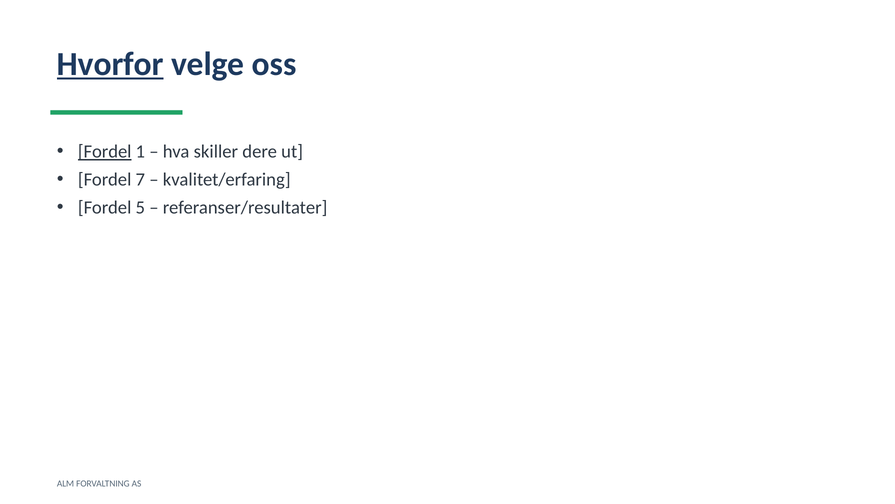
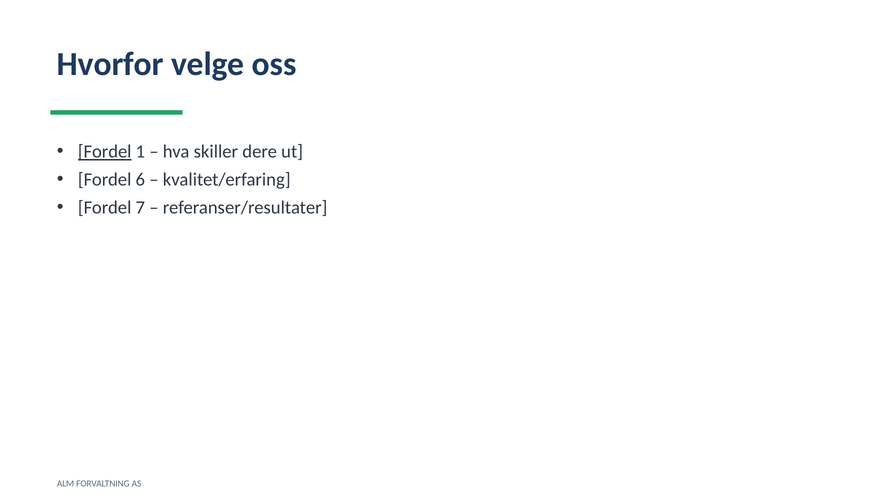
Hvorfor underline: present -> none (110, 64)
7: 7 -> 6 (140, 180)
5: 5 -> 7 (140, 208)
